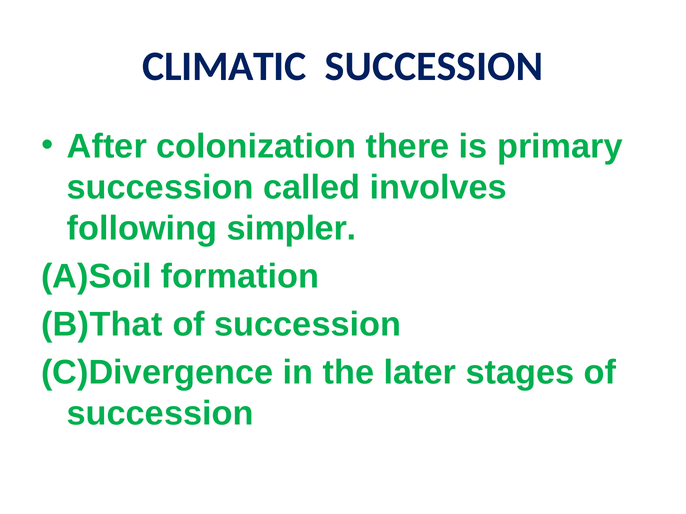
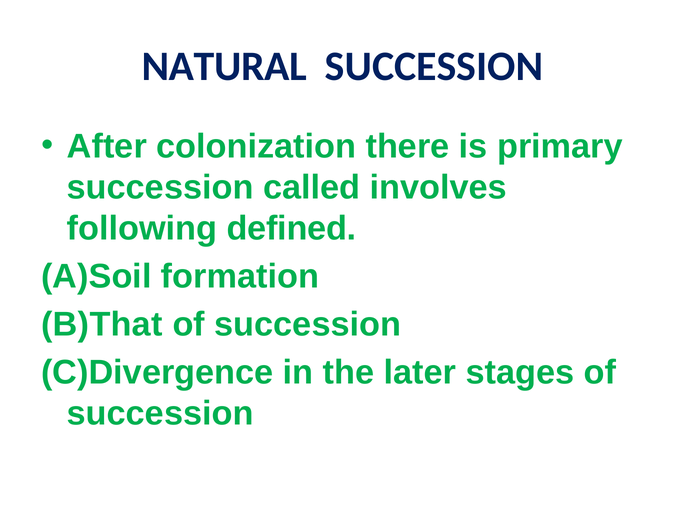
CLIMATIC: CLIMATIC -> NATURAL (224, 66)
simpler: simpler -> defined (291, 229)
